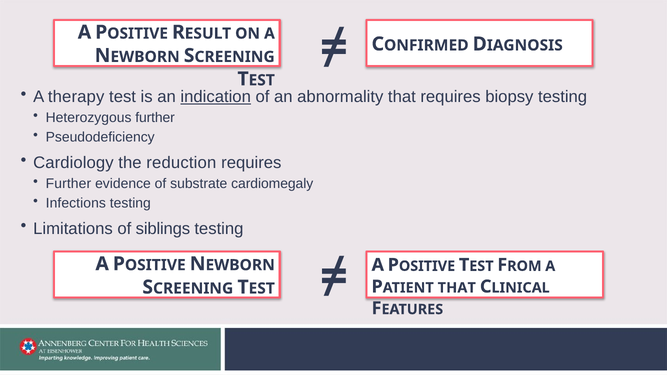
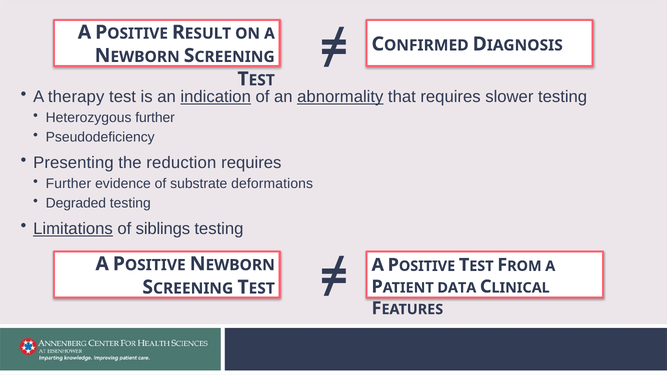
abnormality underline: none -> present (340, 97)
biopsy: biopsy -> slower (509, 97)
Cardiology: Cardiology -> Presenting (73, 163)
cardiomegaly: cardiomegaly -> deformations (272, 184)
Infections: Infections -> Degraded (76, 203)
Limitations underline: none -> present (73, 229)
THAT: THAT -> DATA (457, 288)
